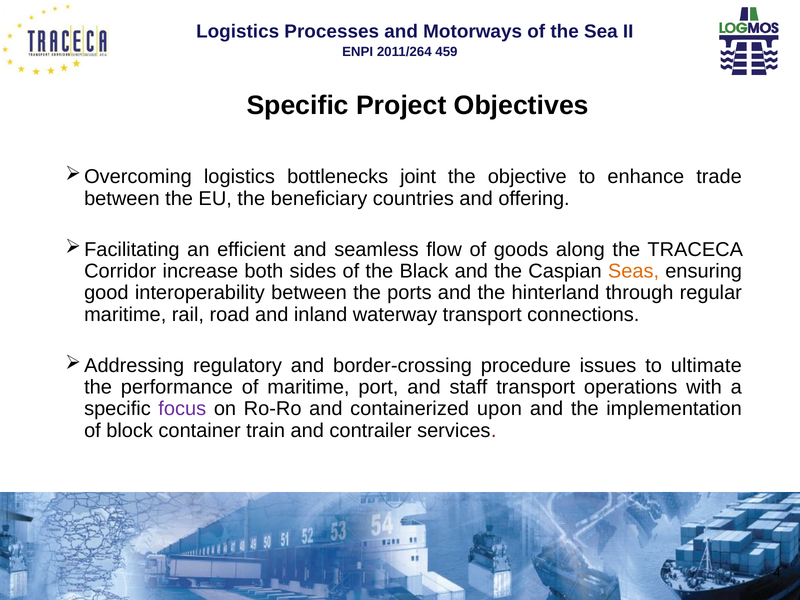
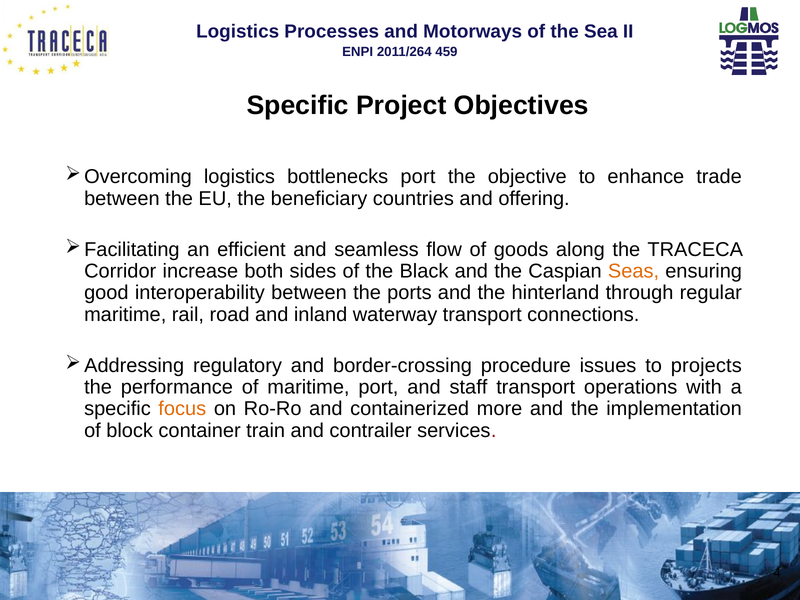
bottlenecks joint: joint -> port (418, 177)
ultimate: ultimate -> projects (706, 366)
focus colour: purple -> orange (182, 409)
upon: upon -> more (500, 409)
